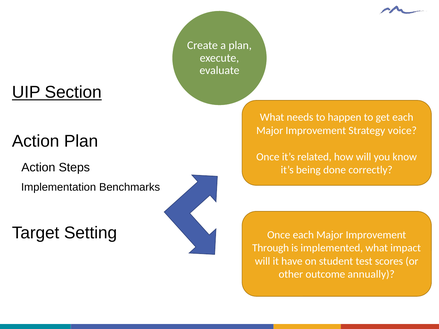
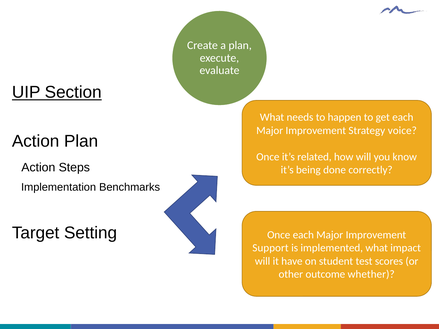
Through: Through -> Support (270, 248)
annually: annually -> whether (371, 275)
